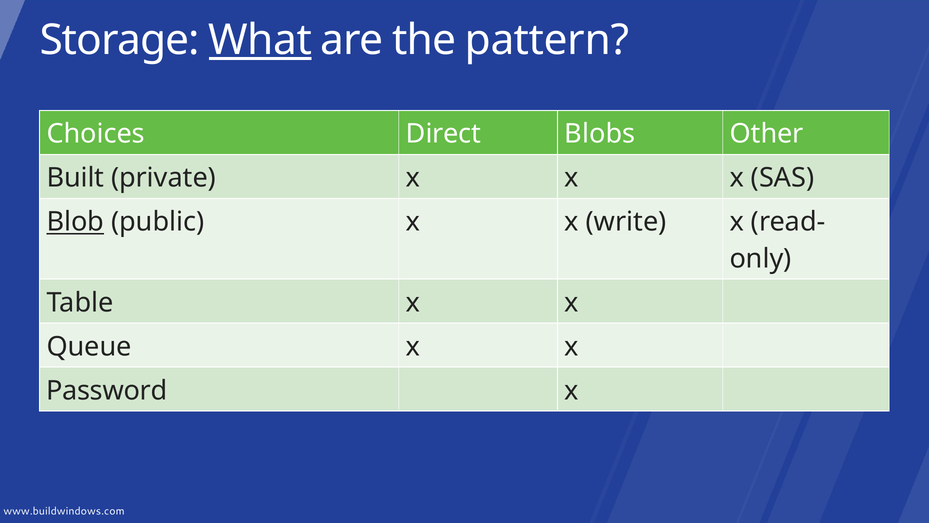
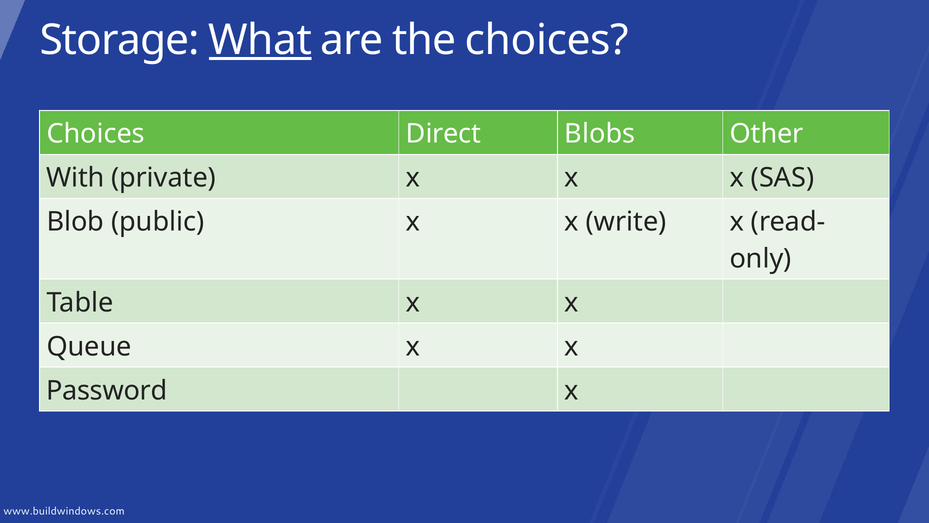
the pattern: pattern -> choices (547, 40)
Built: Built -> With (75, 178)
Blob underline: present -> none (75, 222)
